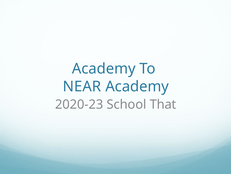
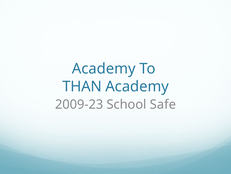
NEAR: NEAR -> THAN (82, 86)
2020-23: 2020-23 -> 2009-23 (79, 104)
That: That -> Safe (163, 104)
